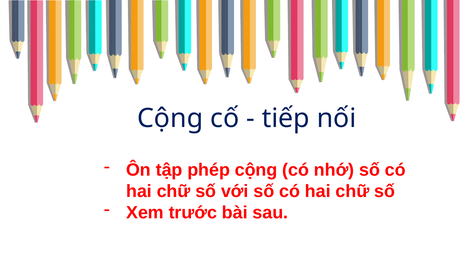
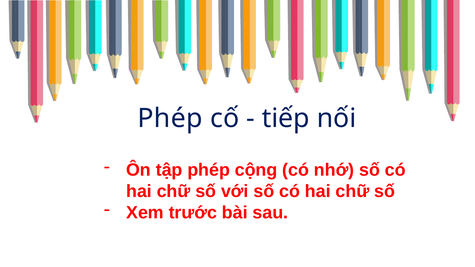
Cộng: Cộng -> Phép (170, 119)
